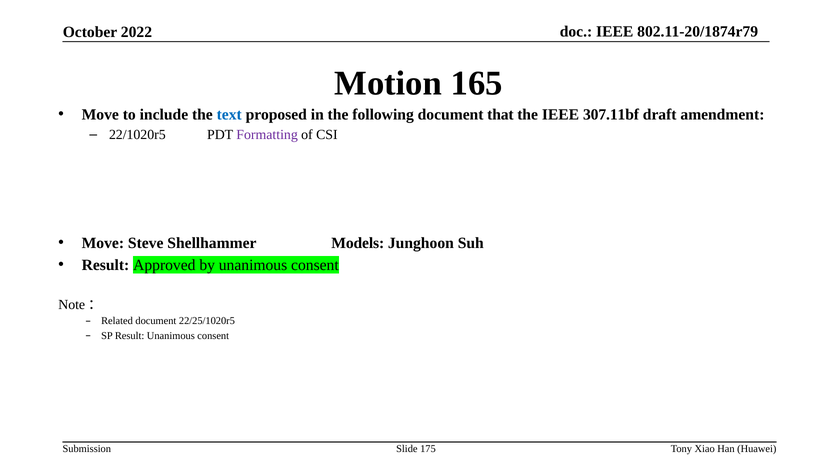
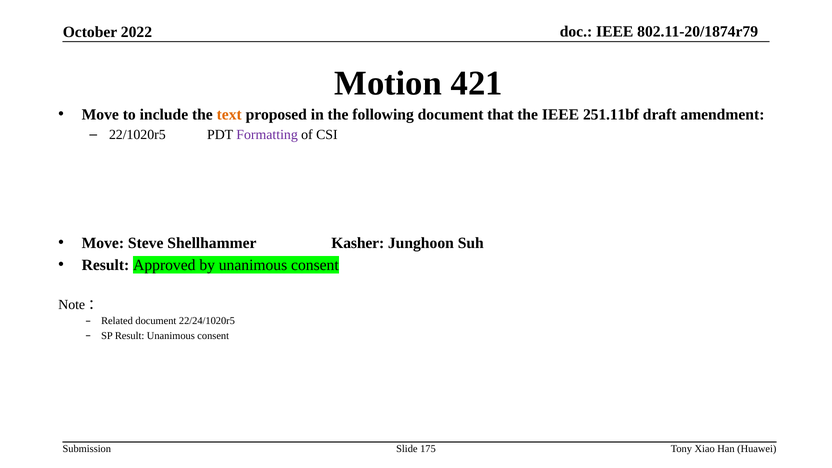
165: 165 -> 421 (477, 84)
text colour: blue -> orange (229, 114)
307.11bf: 307.11bf -> 251.11bf (611, 114)
Models: Models -> Kasher (358, 243)
22/25/1020r5: 22/25/1020r5 -> 22/24/1020r5 (207, 321)
